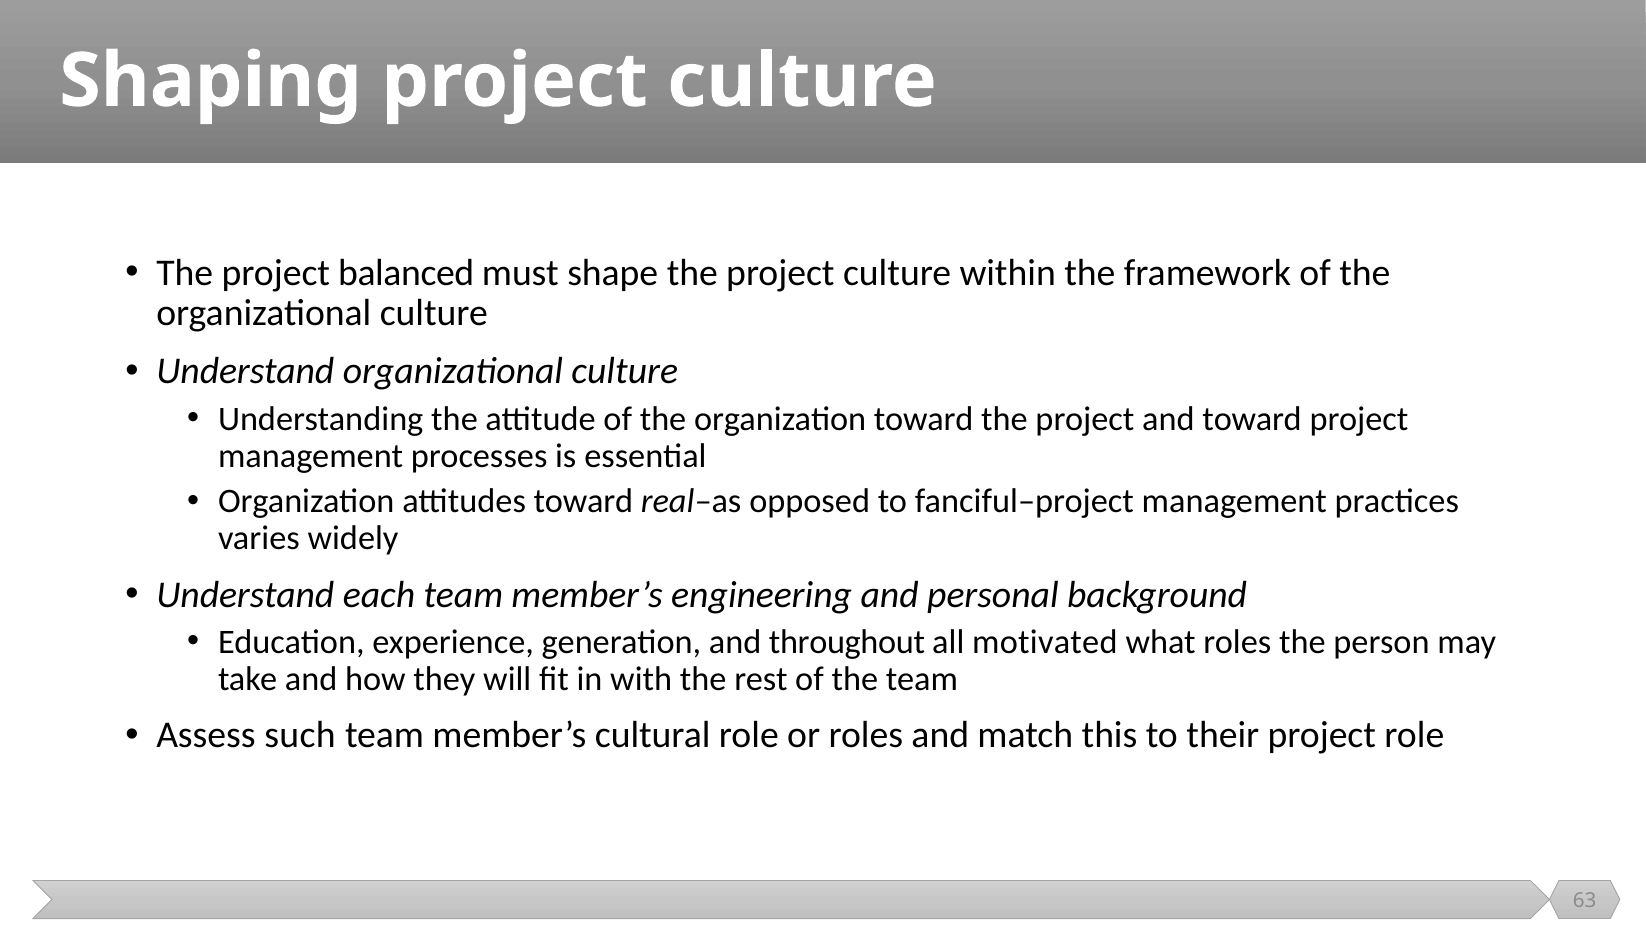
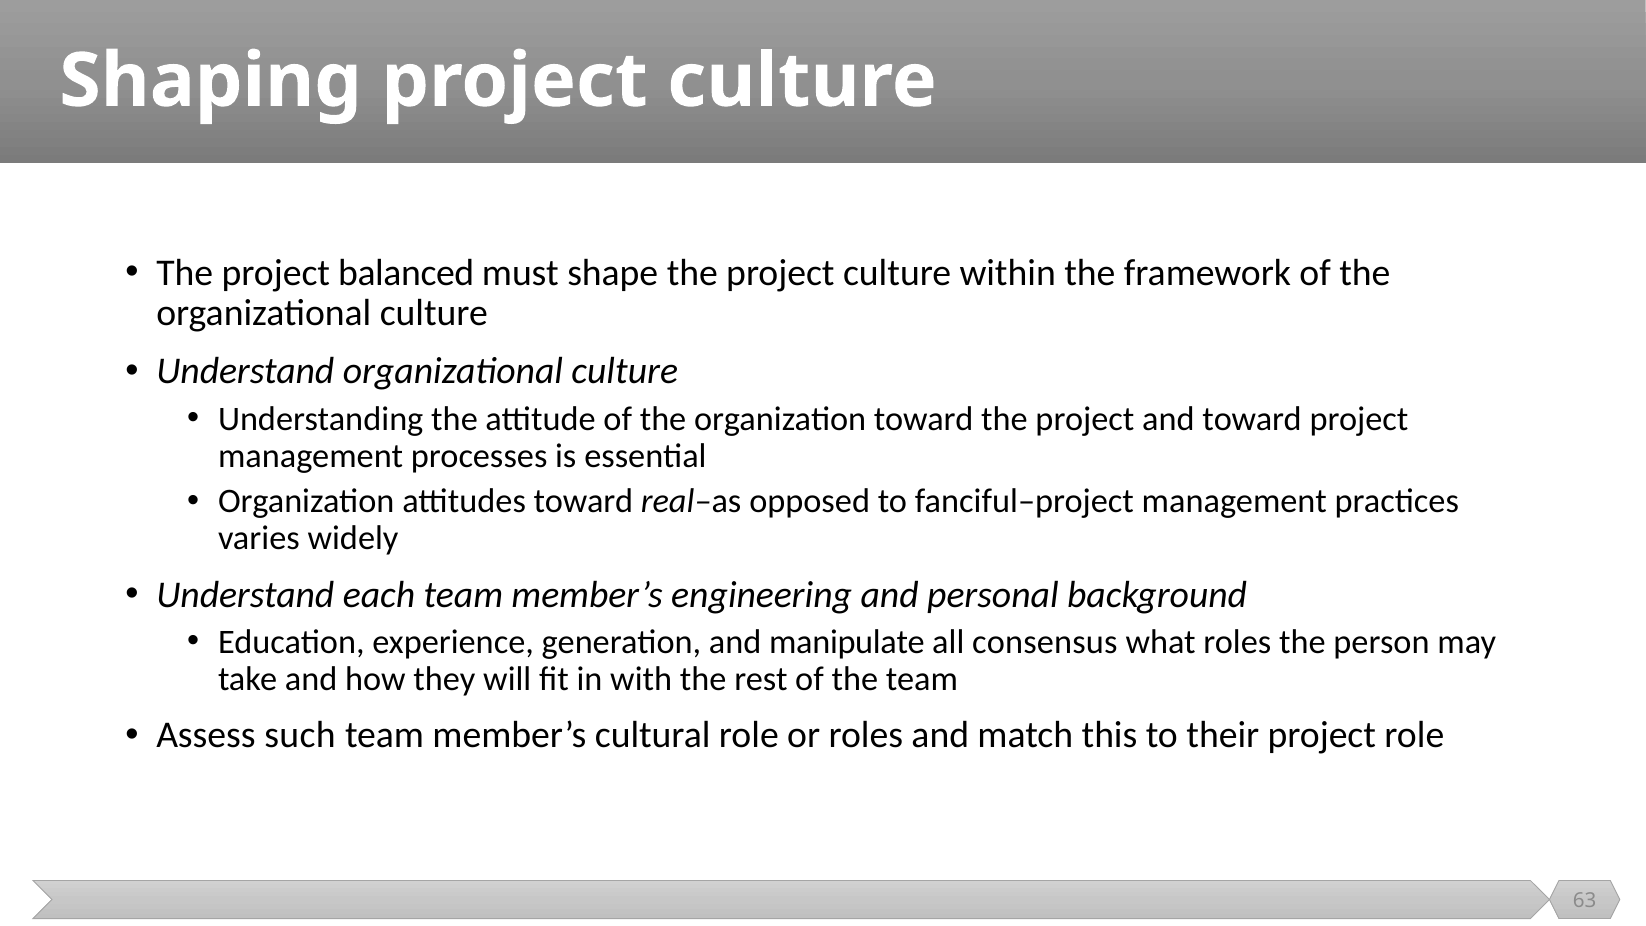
throughout: throughout -> manipulate (847, 642)
motivated: motivated -> consensus (1045, 642)
